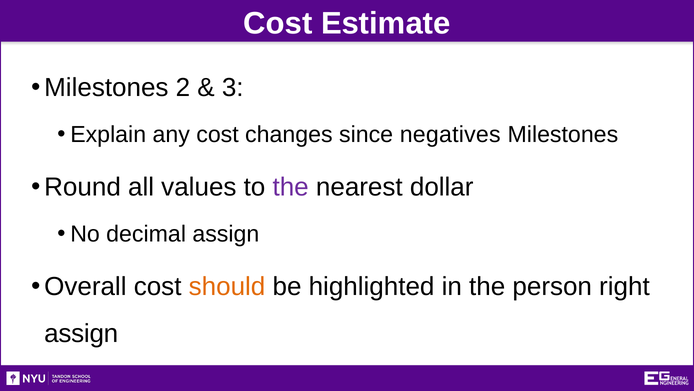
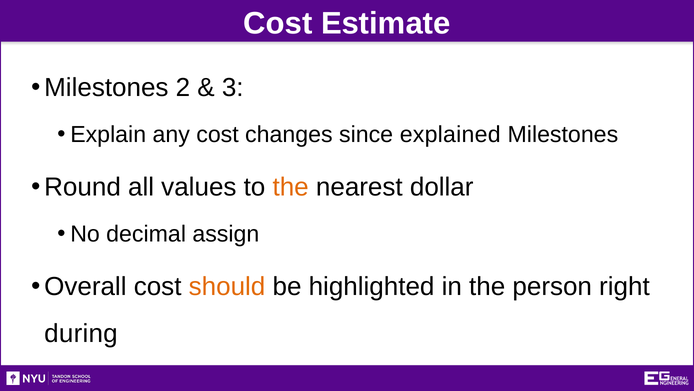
negatives: negatives -> explained (450, 134)
the colour: purple -> orange (291, 187)
assign: assign -> during (81, 333)
